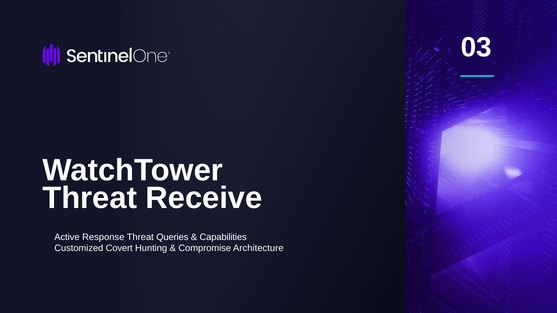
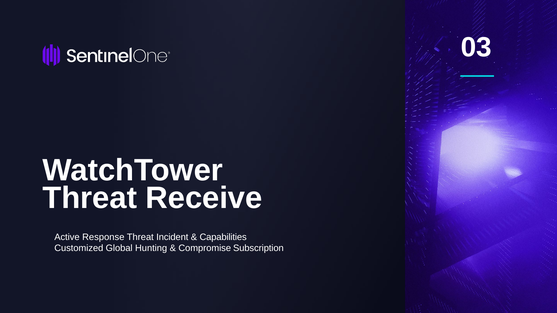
Queries: Queries -> Incident (172, 237)
Covert: Covert -> Global (119, 248)
Architecture: Architecture -> Subscription (258, 248)
